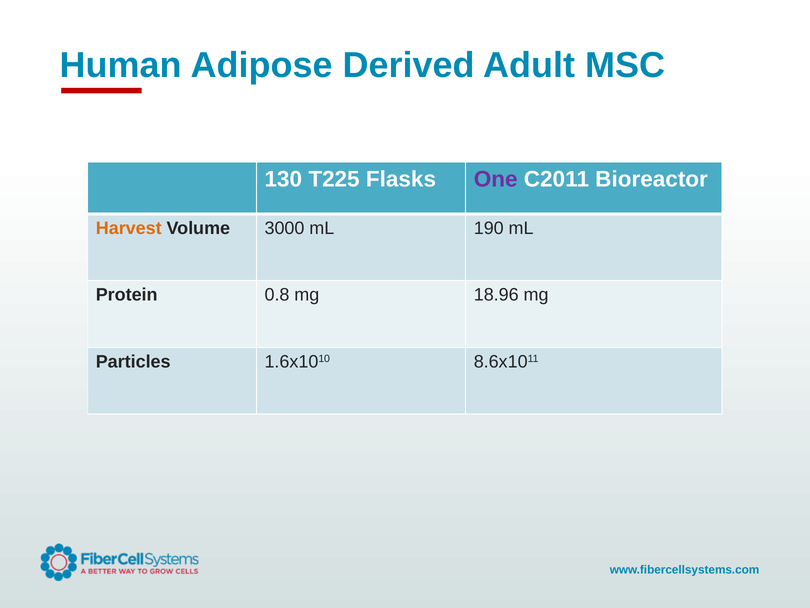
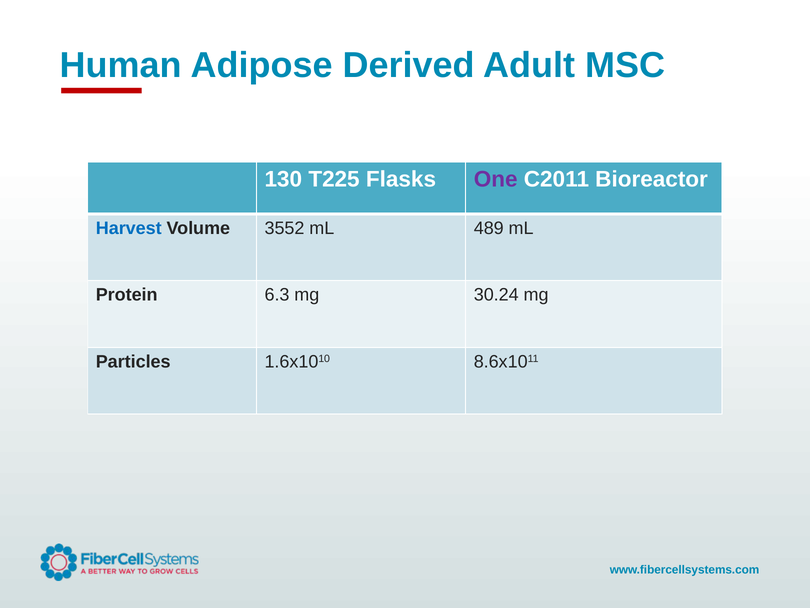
Harvest colour: orange -> blue (129, 228)
3000: 3000 -> 3552 (285, 228)
190: 190 -> 489 (489, 228)
0.8: 0.8 -> 6.3 (277, 295)
18.96: 18.96 -> 30.24 (496, 295)
